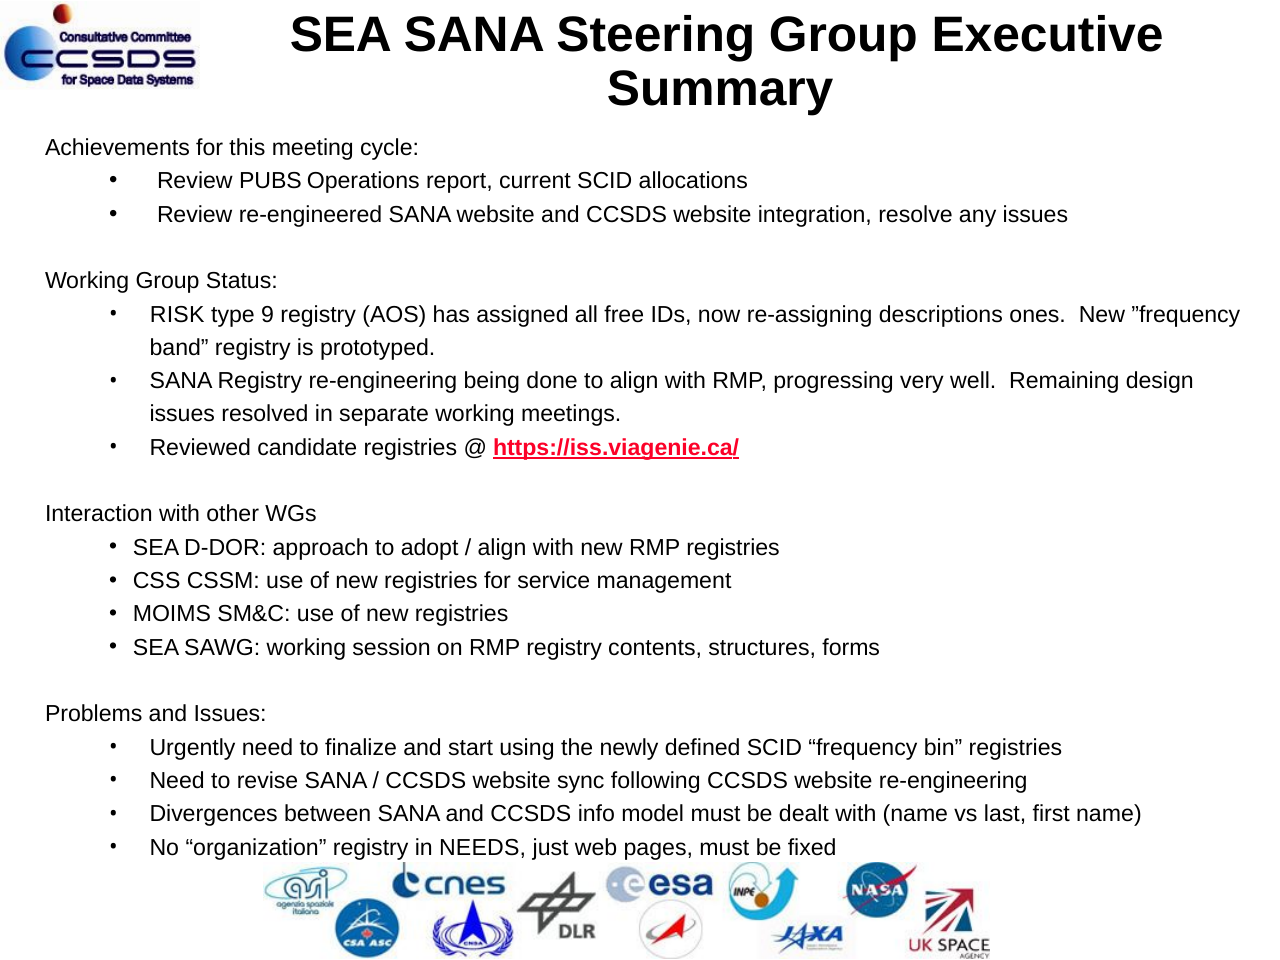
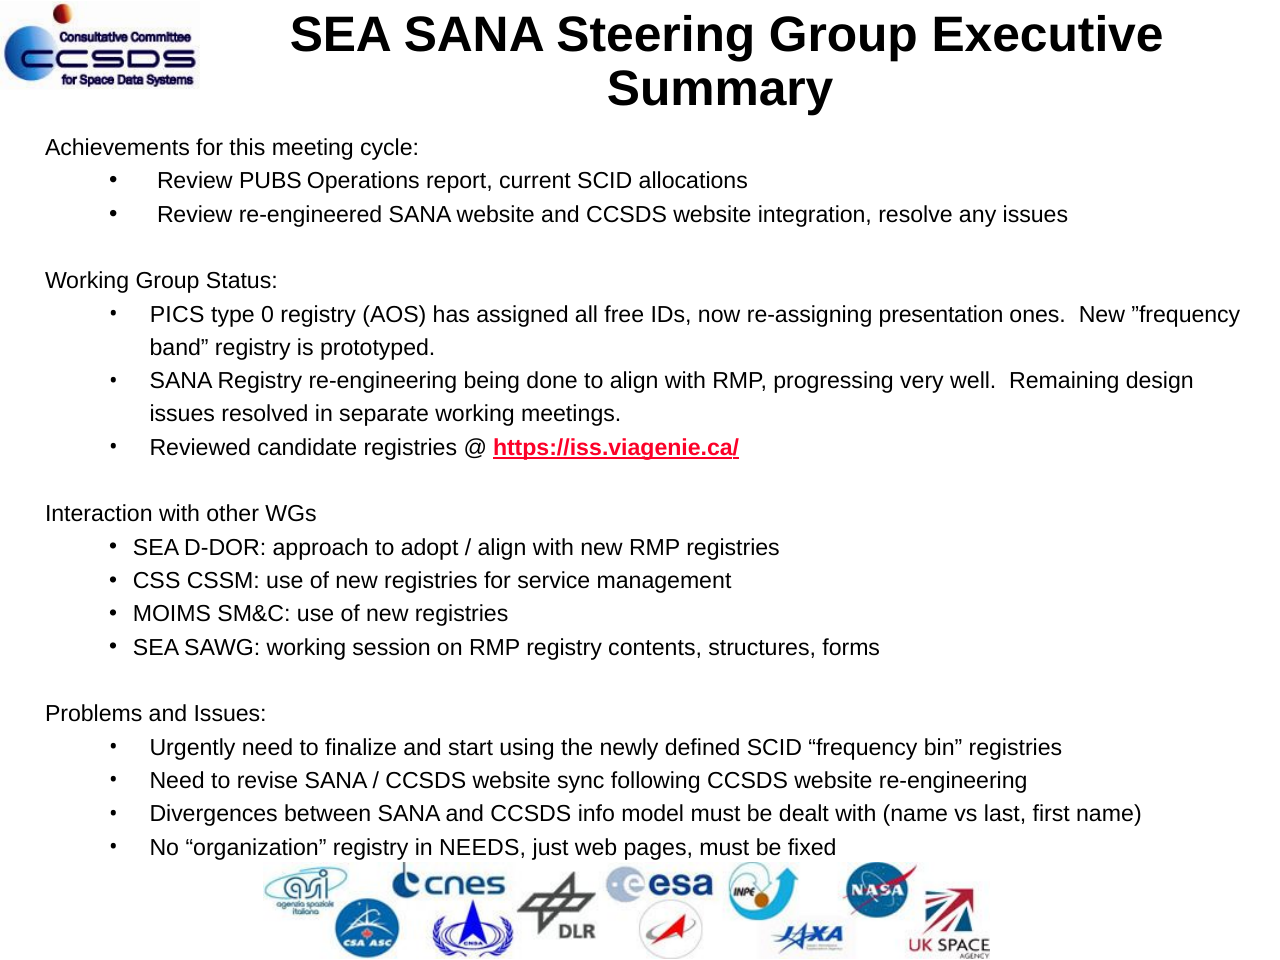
RISK: RISK -> PICS (177, 314)
9: 9 -> 0 (268, 314)
descriptions: descriptions -> presentation (941, 314)
